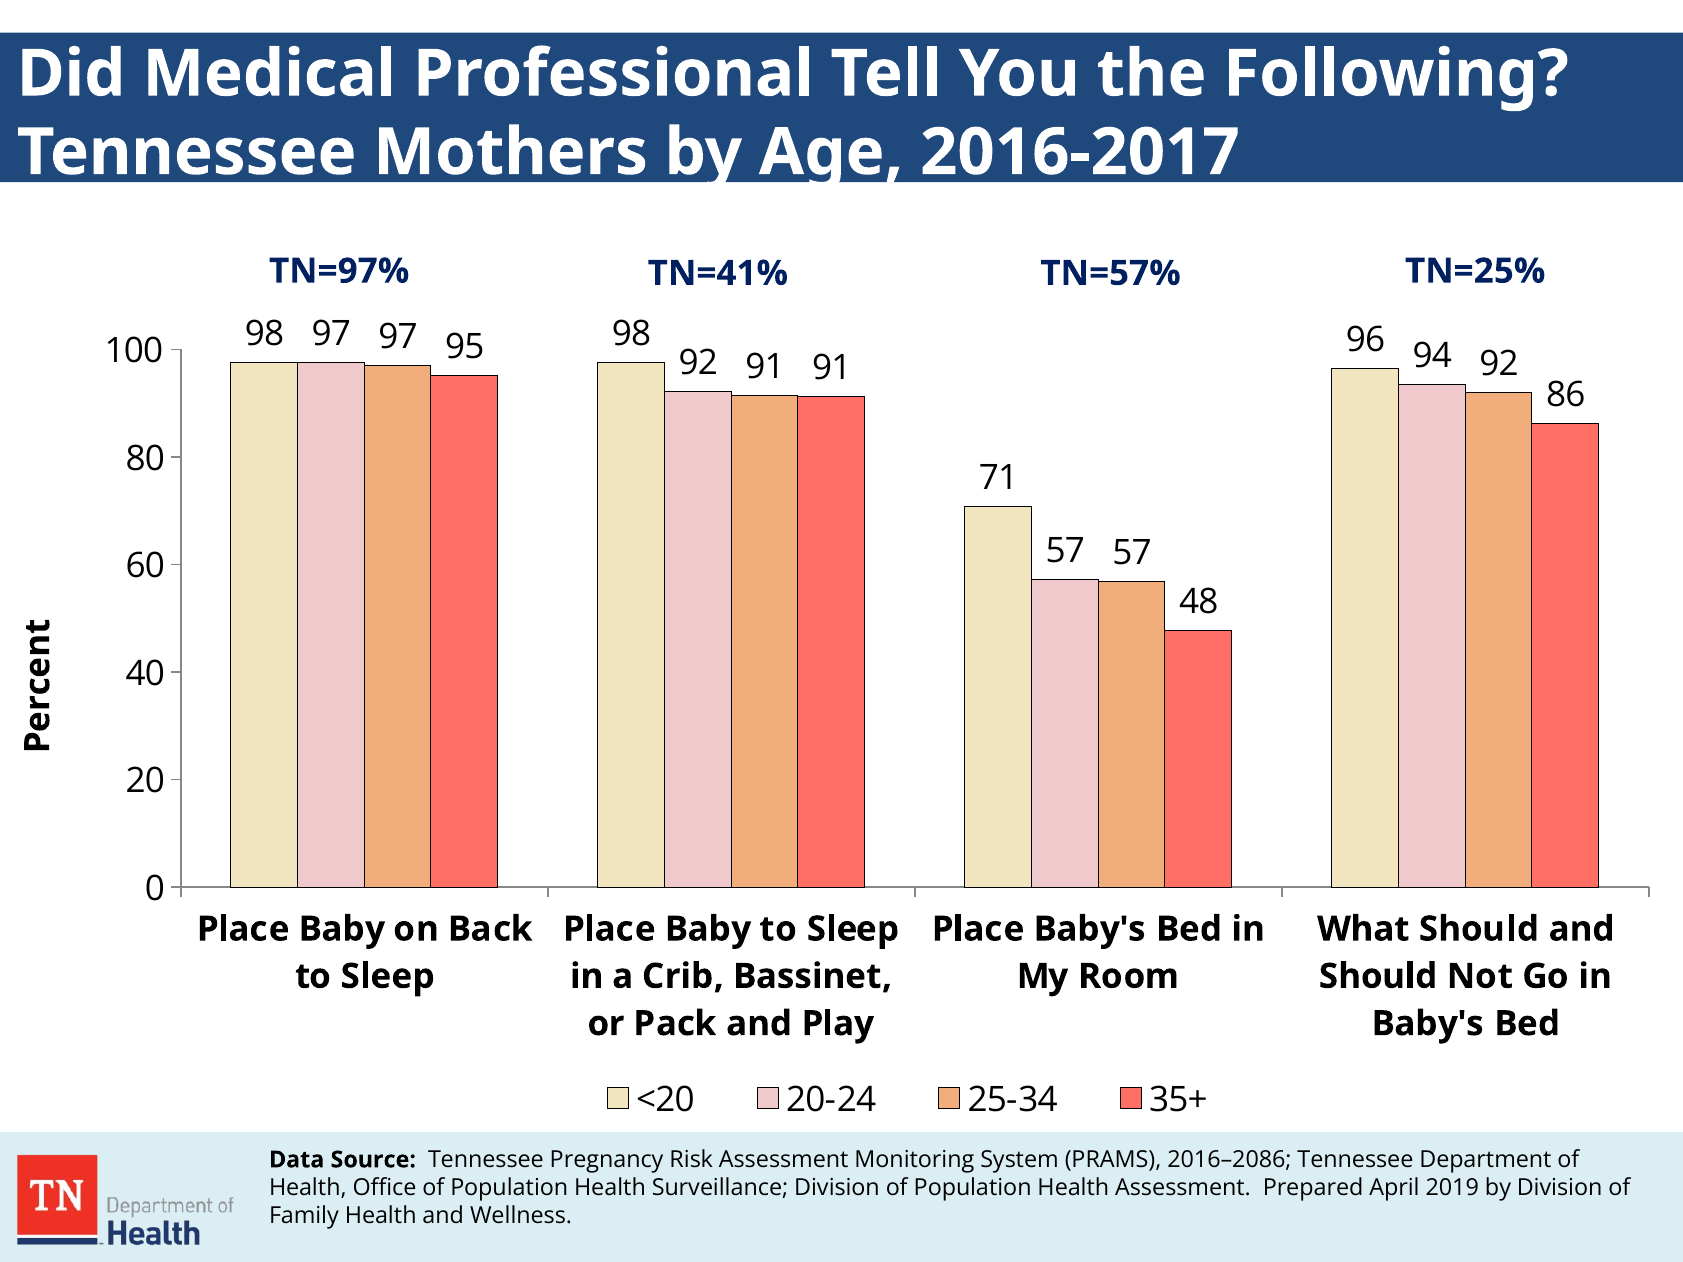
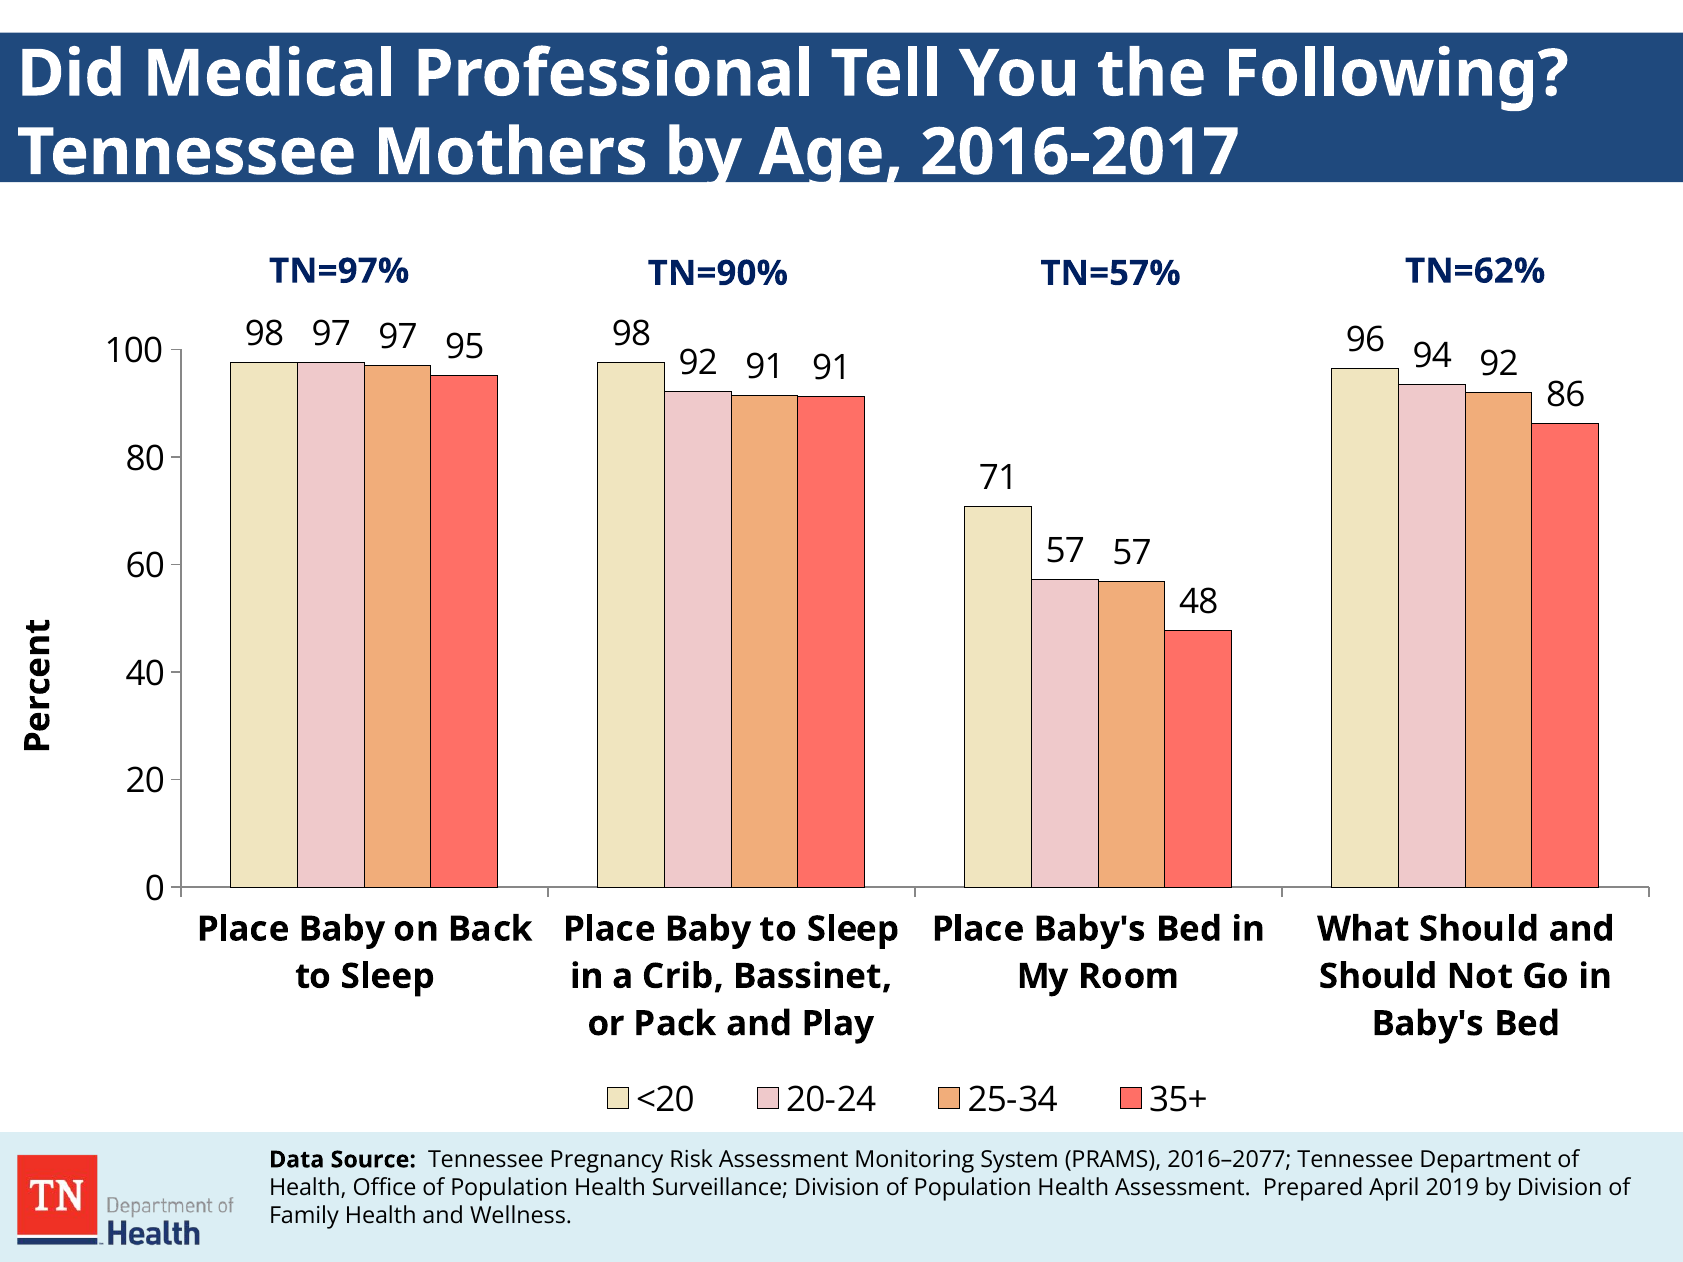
TN=41%: TN=41% -> TN=90% (718, 273)
TN=25%: TN=25% -> TN=62% (1475, 271)
2016–2086: 2016–2086 -> 2016–2077 (1229, 1160)
